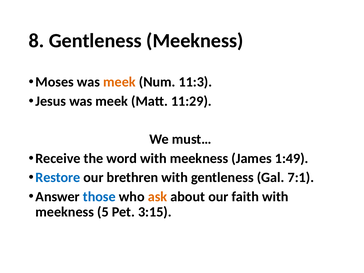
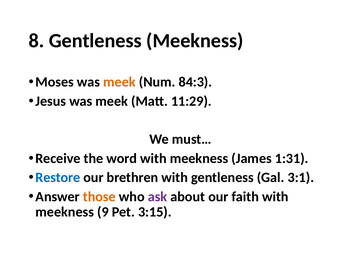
11:3: 11:3 -> 84:3 (195, 82)
1:49: 1:49 -> 1:31 (292, 158)
7:1: 7:1 -> 3:1 (301, 177)
those colour: blue -> orange (99, 197)
ask colour: orange -> purple (158, 197)
5: 5 -> 9 (103, 212)
